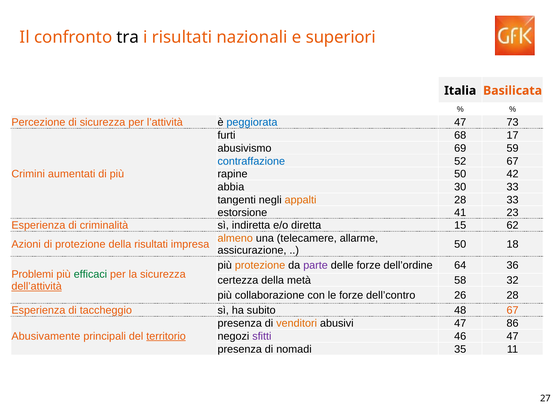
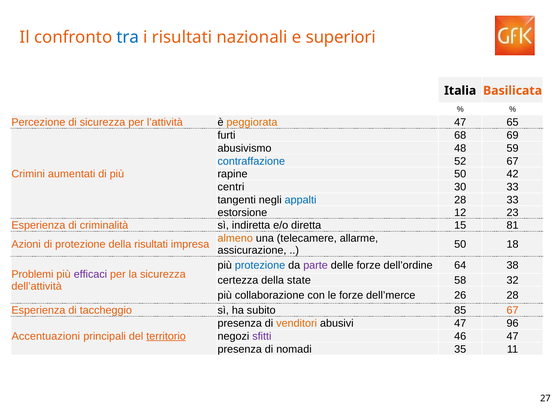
tra colour: black -> blue (128, 37)
peggiorata colour: blue -> orange (252, 122)
73: 73 -> 65 (513, 122)
17: 17 -> 69 (513, 135)
69: 69 -> 48 (460, 148)
abbia: abbia -> centri (231, 187)
appalti colour: orange -> blue (301, 200)
41: 41 -> 12 (460, 213)
62: 62 -> 81 (513, 226)
protezione colour: orange -> blue (260, 266)
36: 36 -> 38 (513, 266)
efficaci colour: green -> purple (90, 274)
metà: metà -> state (299, 281)
dell’attività underline: present -> none (37, 287)
dell’contro: dell’contro -> dell’merce (391, 296)
48: 48 -> 85 (460, 311)
86: 86 -> 96 (513, 324)
Abusivamente: Abusivamente -> Accentuazioni (46, 337)
